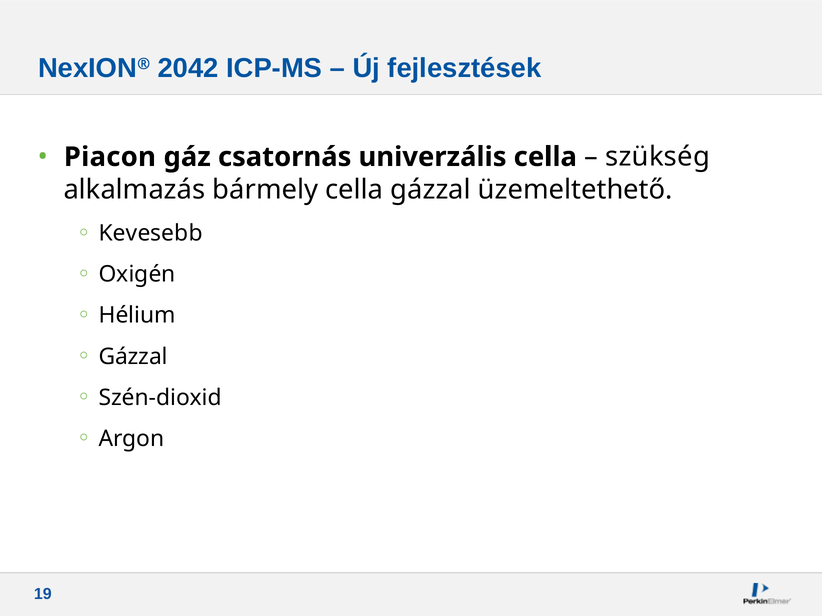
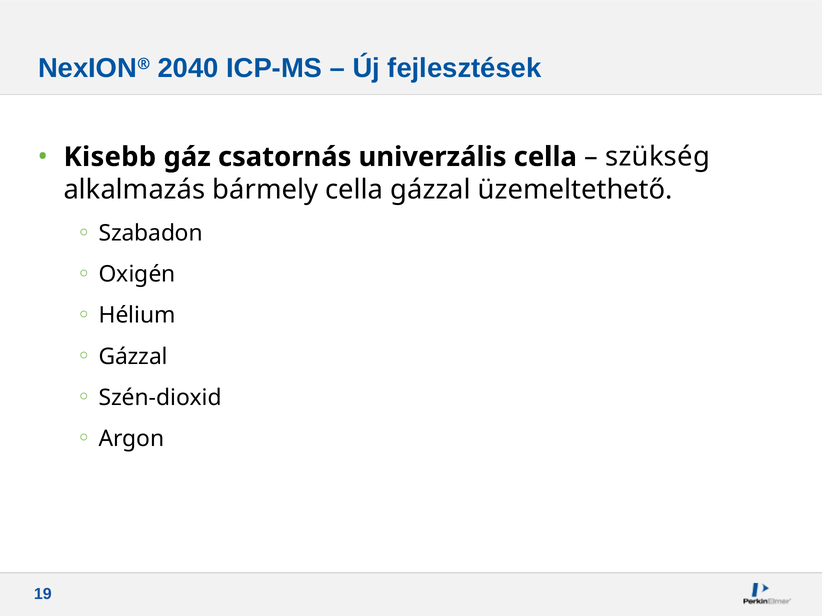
2042: 2042 -> 2040 (188, 68)
Piacon: Piacon -> Kisebb (110, 157)
Kevesebb: Kevesebb -> Szabadon (151, 233)
